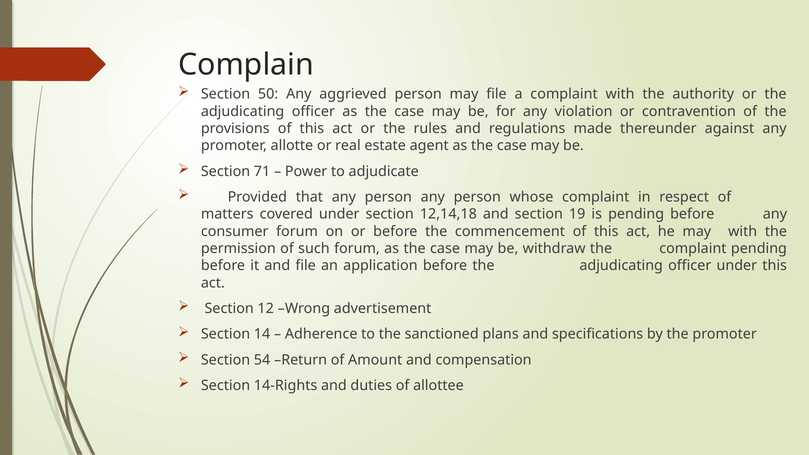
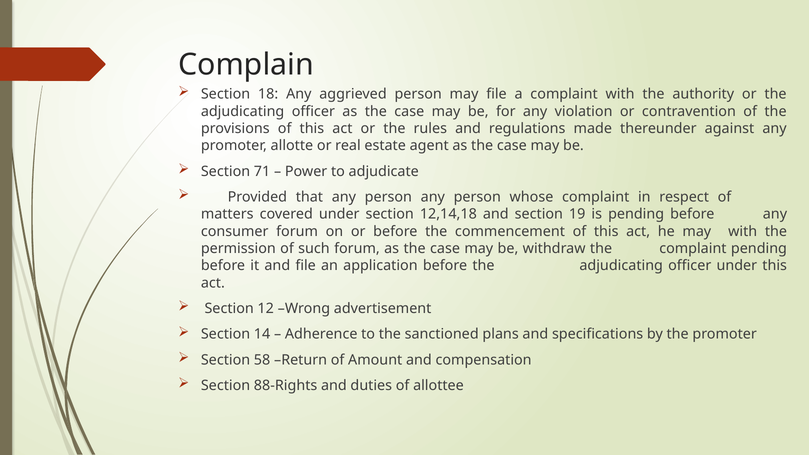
50: 50 -> 18 (268, 94)
54: 54 -> 58 (262, 360)
14-Rights: 14-Rights -> 88-Rights (286, 385)
